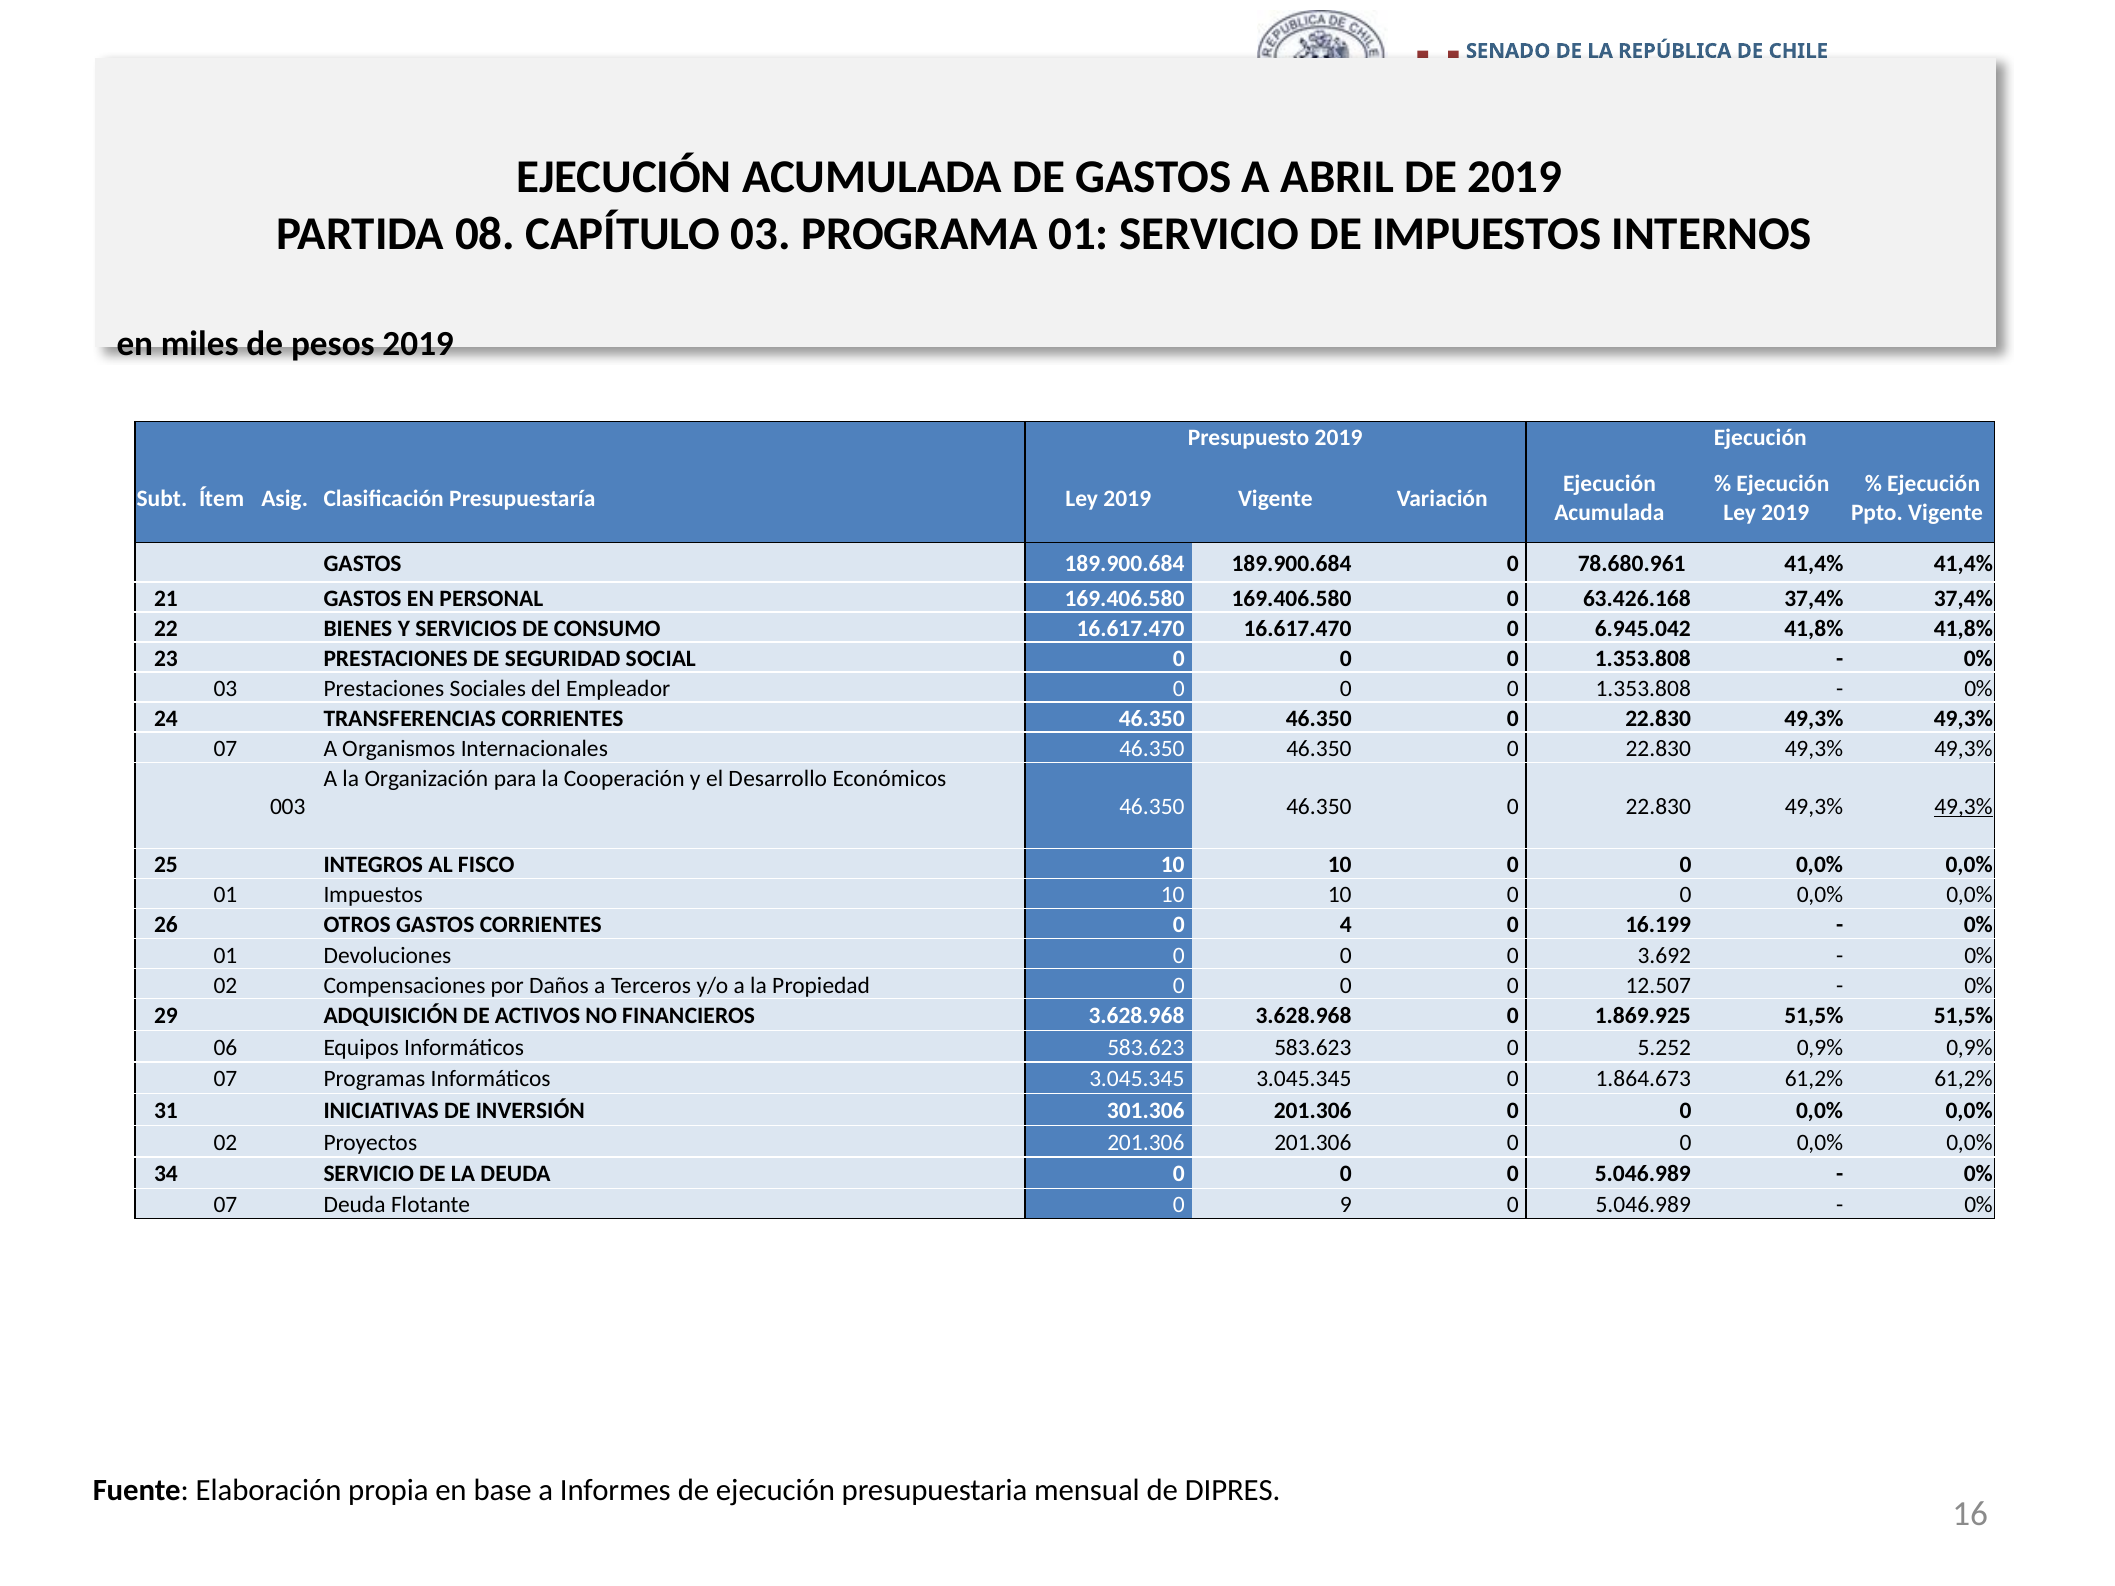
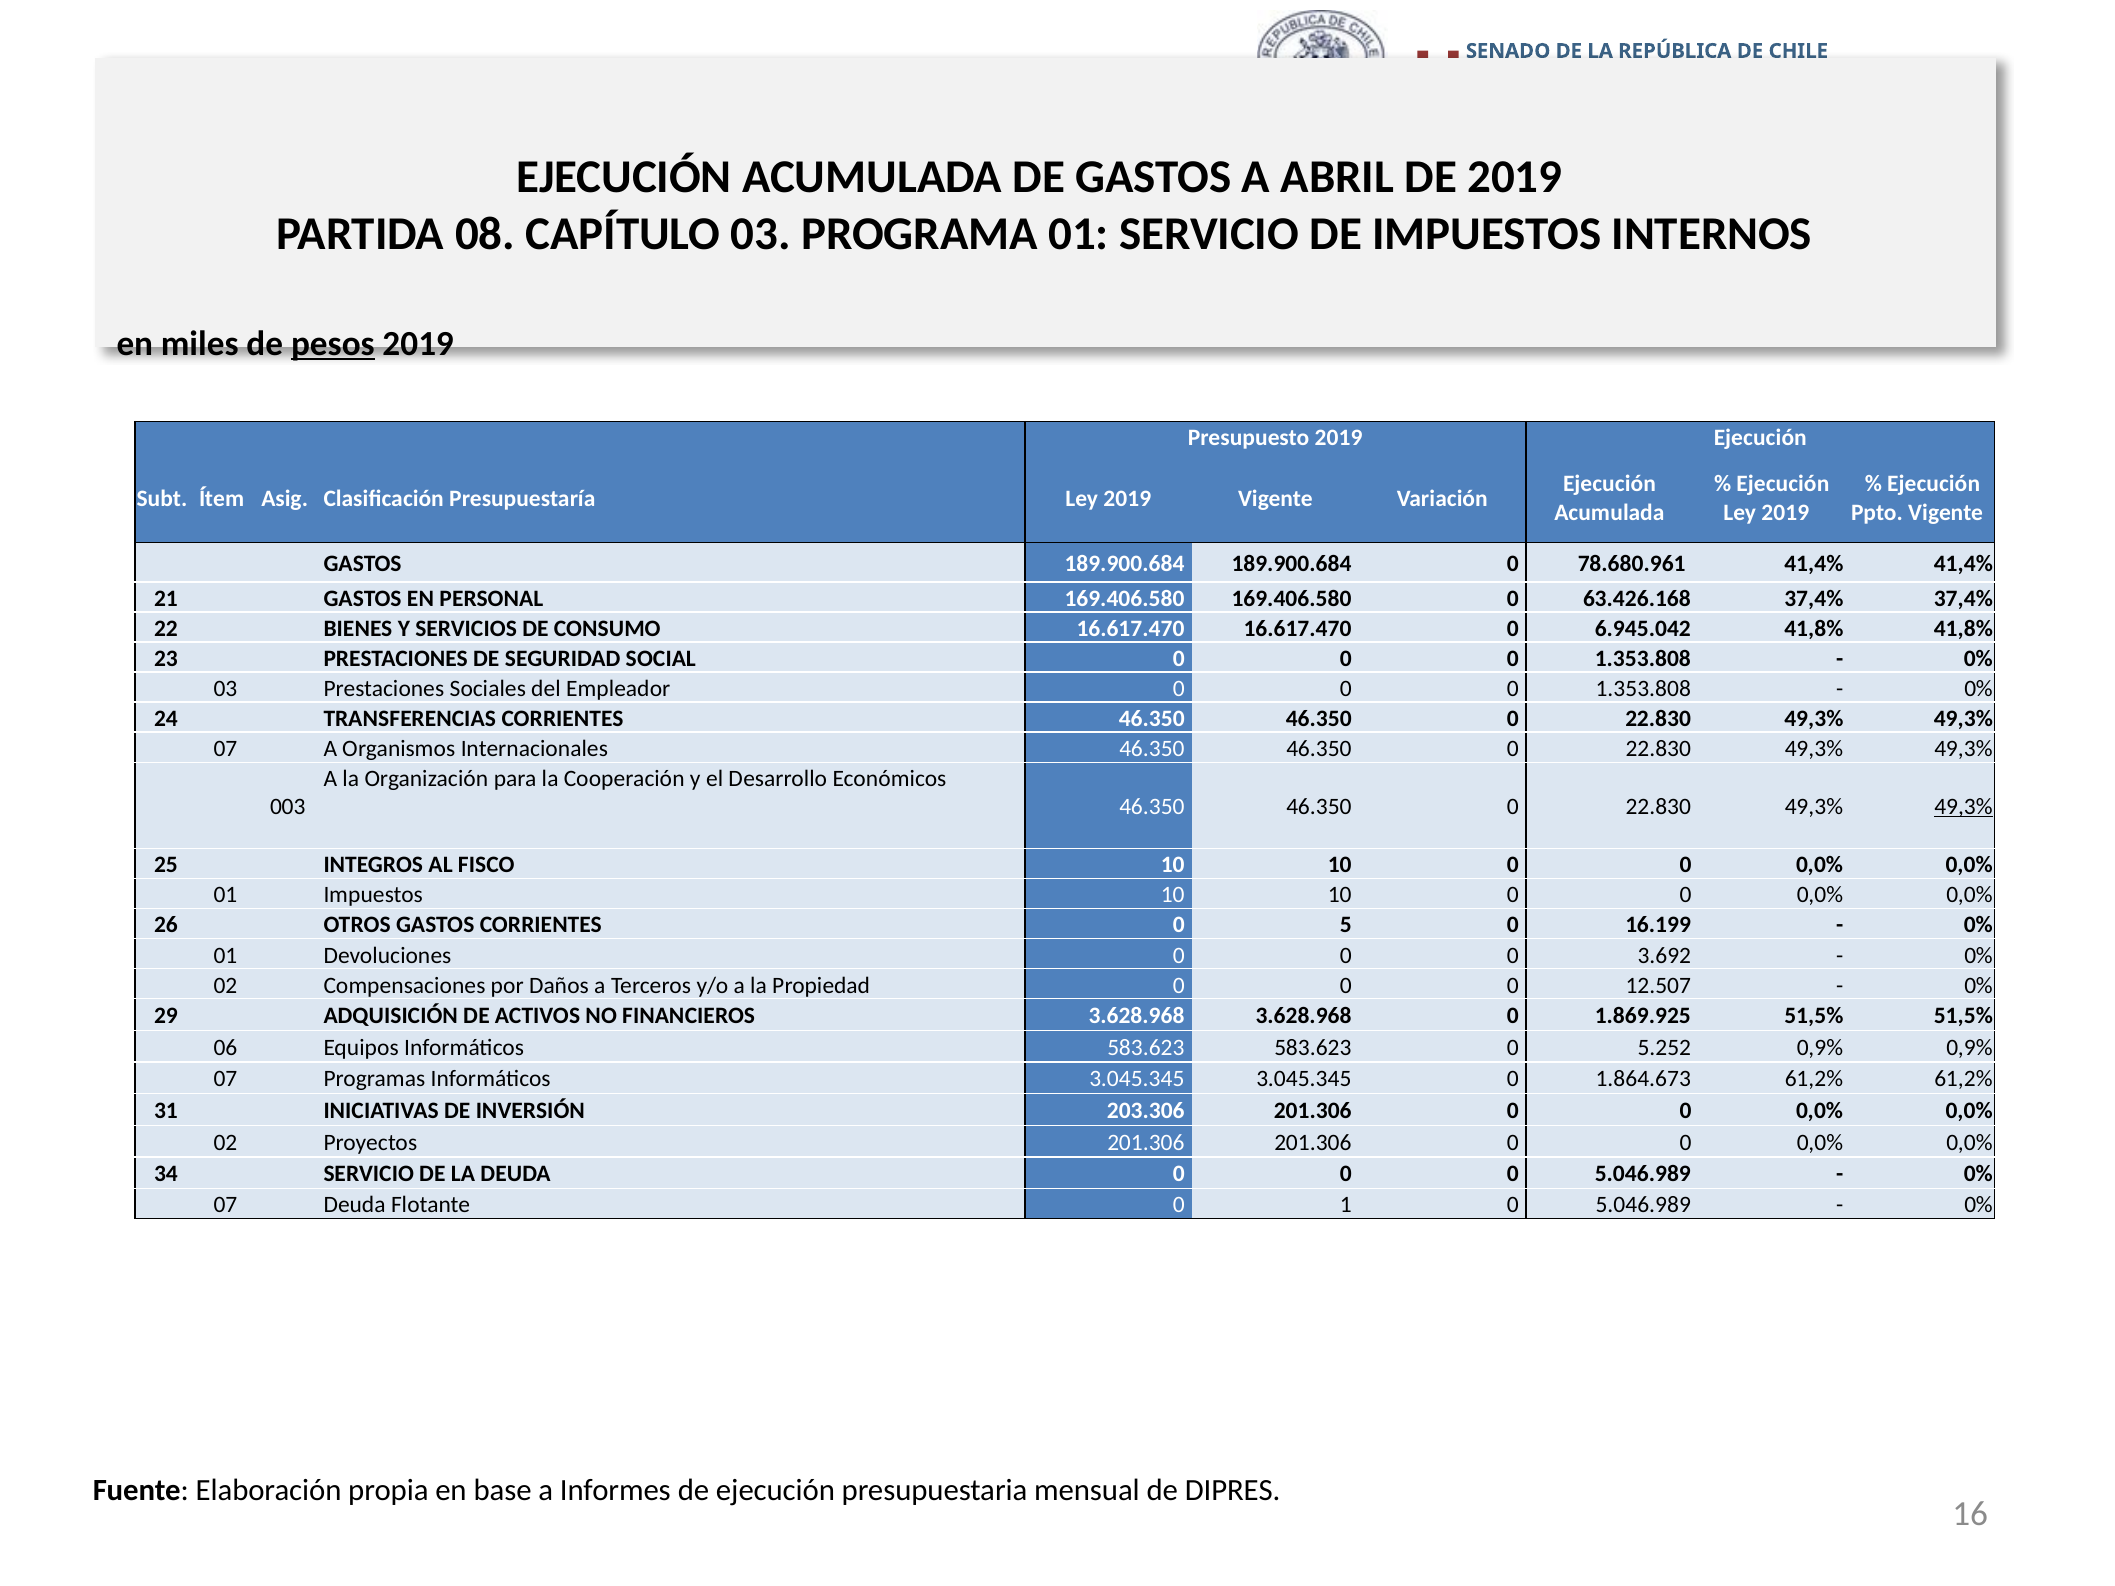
pesos underline: none -> present (333, 344)
4: 4 -> 5 (1346, 925)
301.306: 301.306 -> 203.306 (1146, 1111)
9: 9 -> 1 (1346, 1205)
